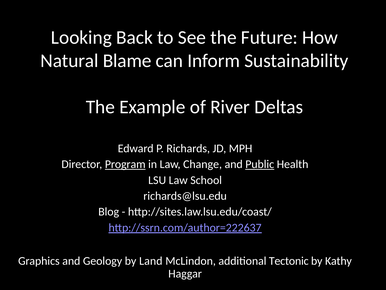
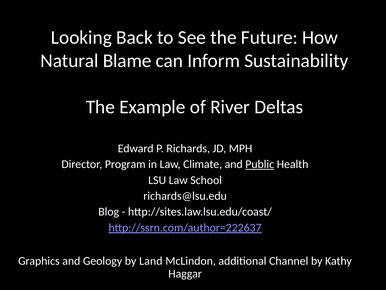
Program underline: present -> none (125, 164)
Change: Change -> Climate (203, 164)
Tectonic: Tectonic -> Channel (289, 260)
